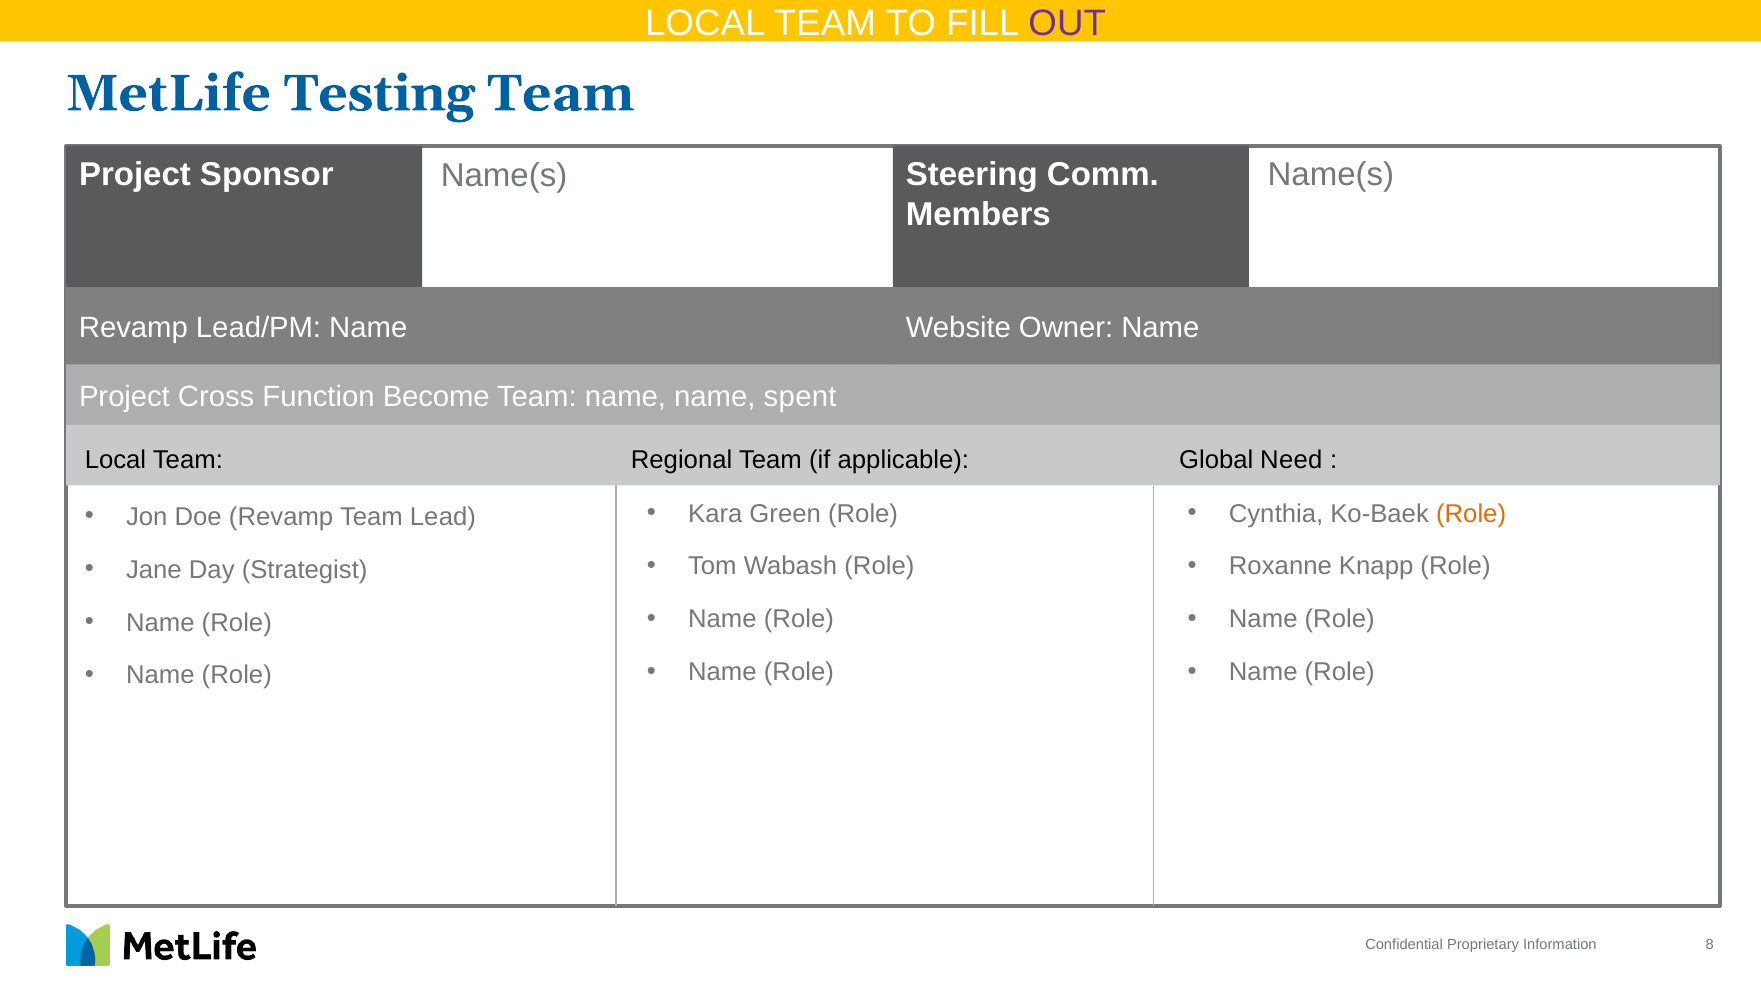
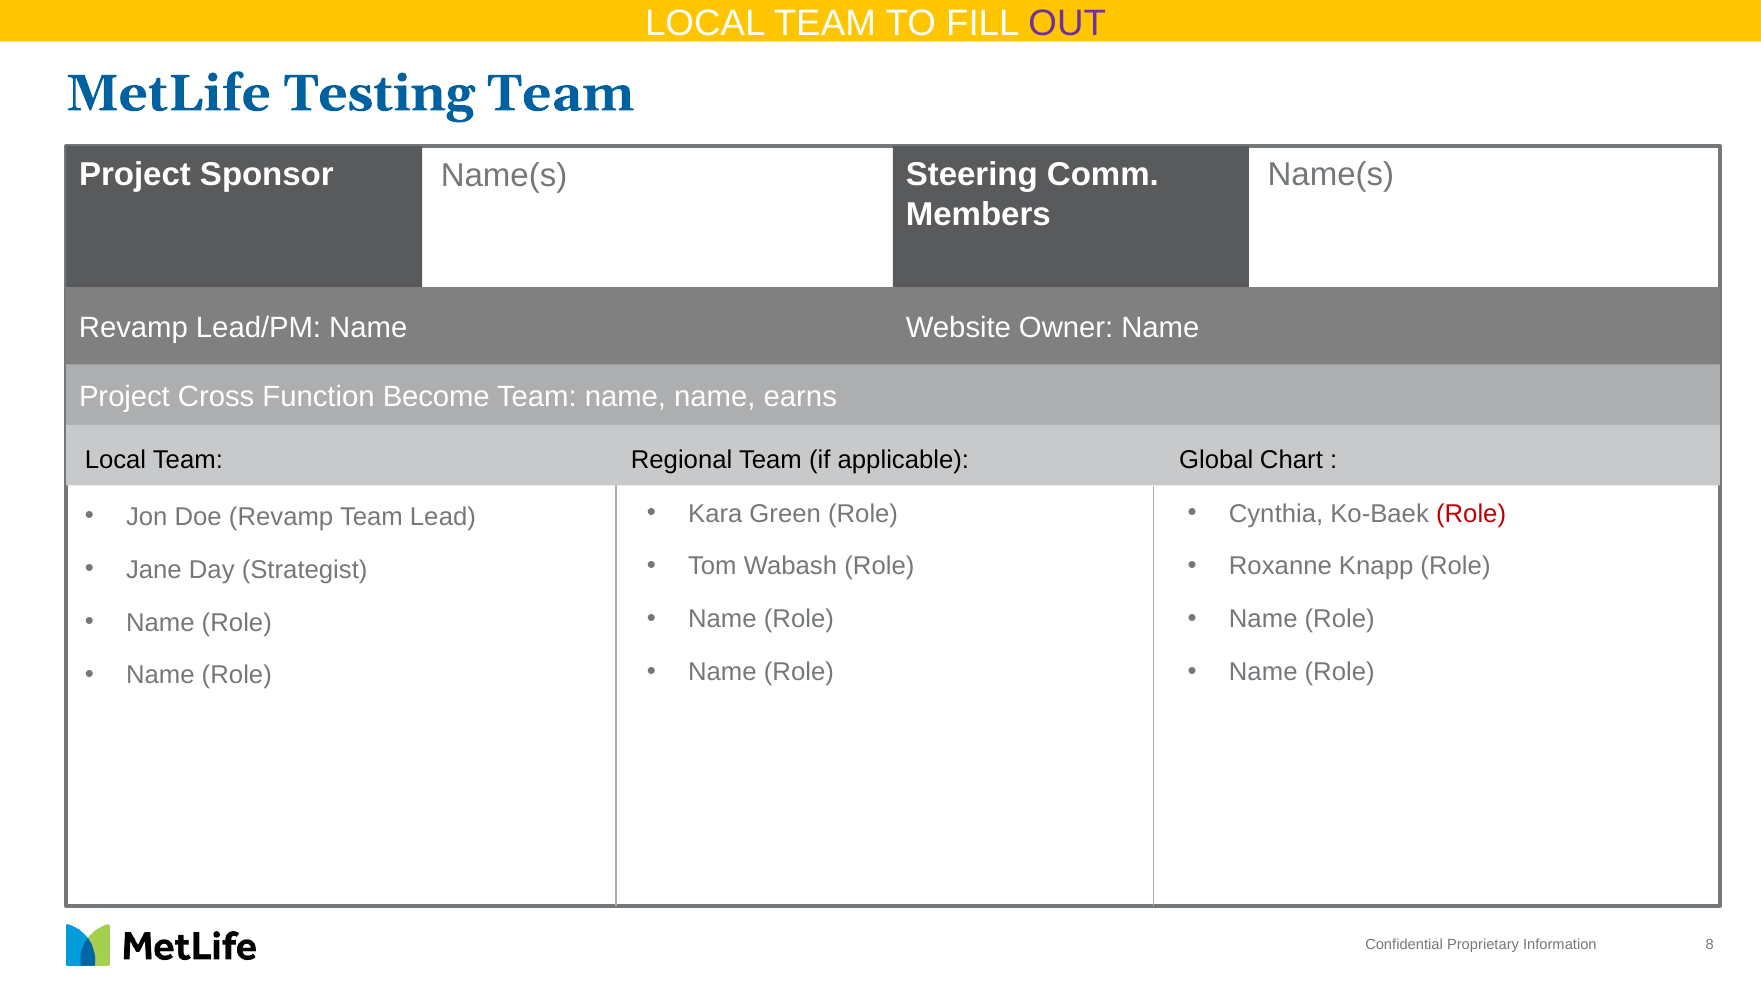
spent: spent -> earns (800, 396)
Need: Need -> Chart (1291, 459)
Role colour: orange -> red (1471, 513)
